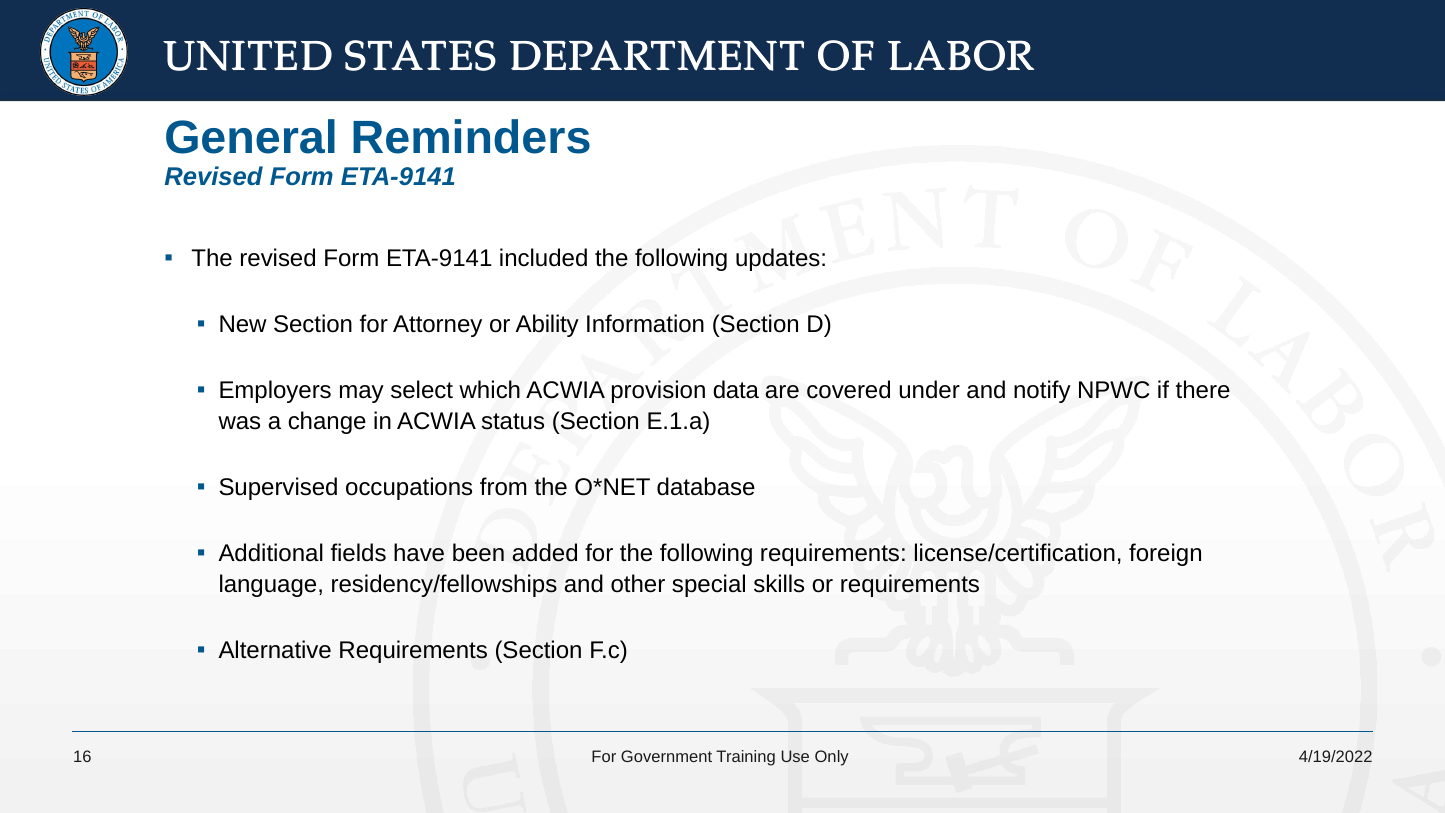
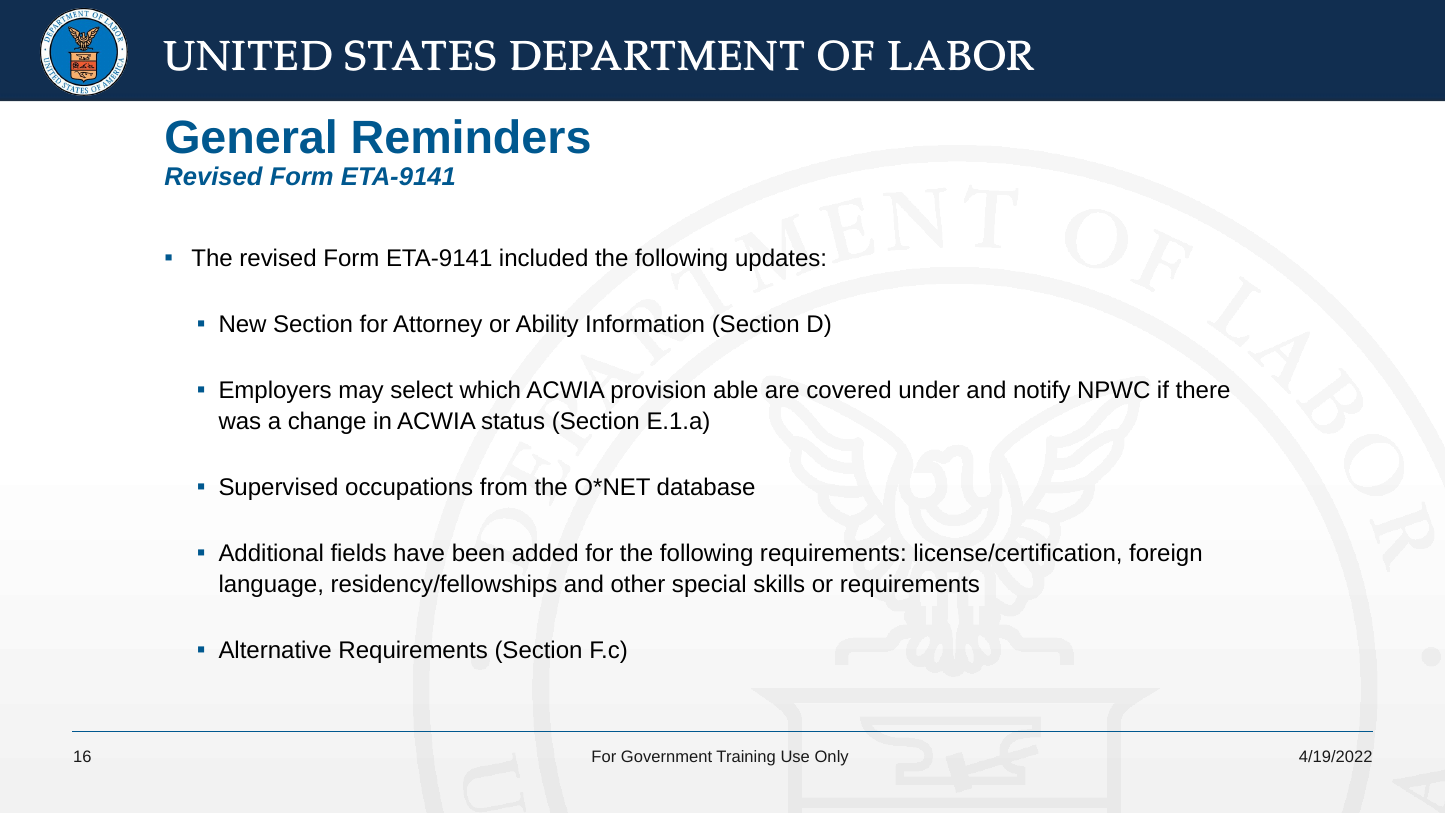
data: data -> able (736, 390)
